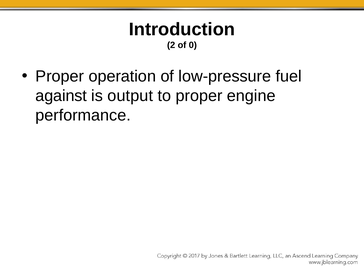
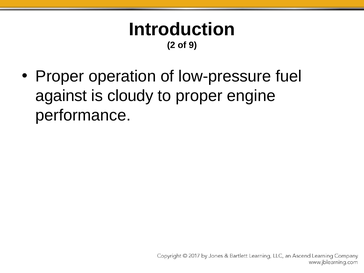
0: 0 -> 9 (193, 45)
output: output -> cloudy (130, 96)
